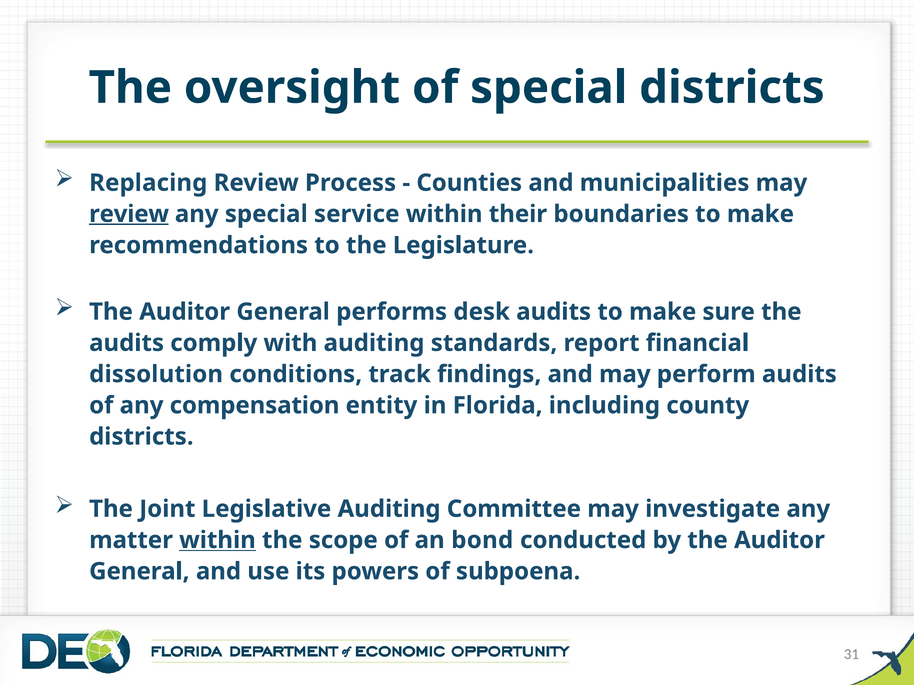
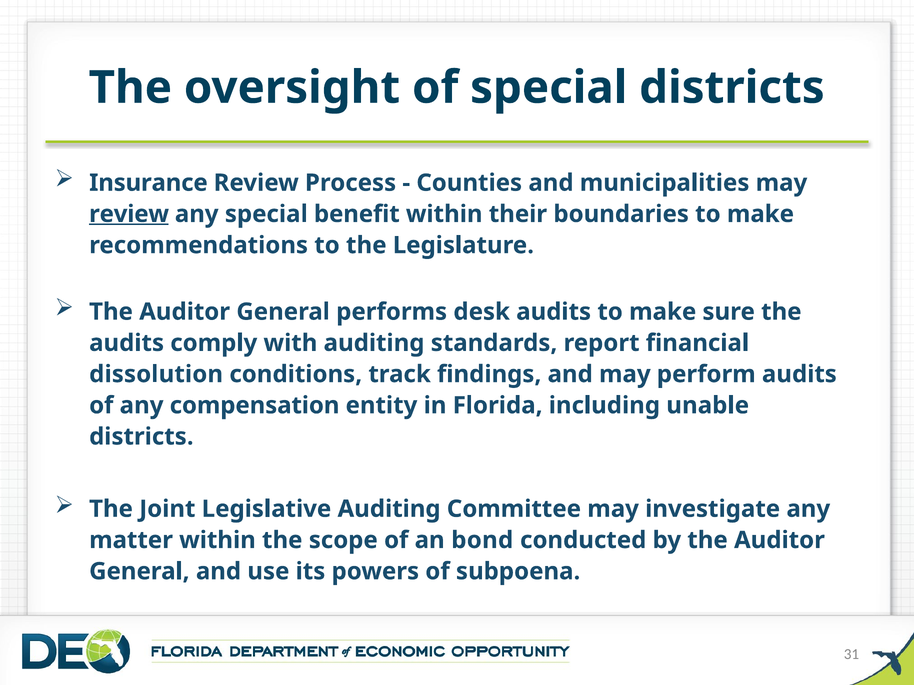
Replacing: Replacing -> Insurance (148, 183)
service: service -> benefit (357, 214)
county: county -> unable (708, 406)
within underline: present -> none (217, 541)
